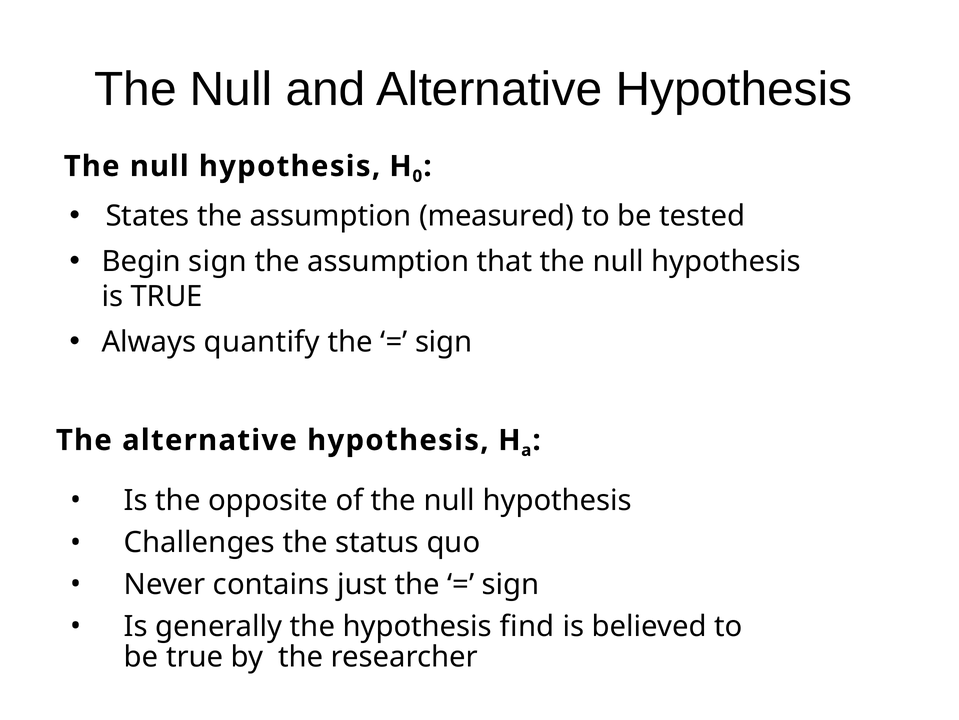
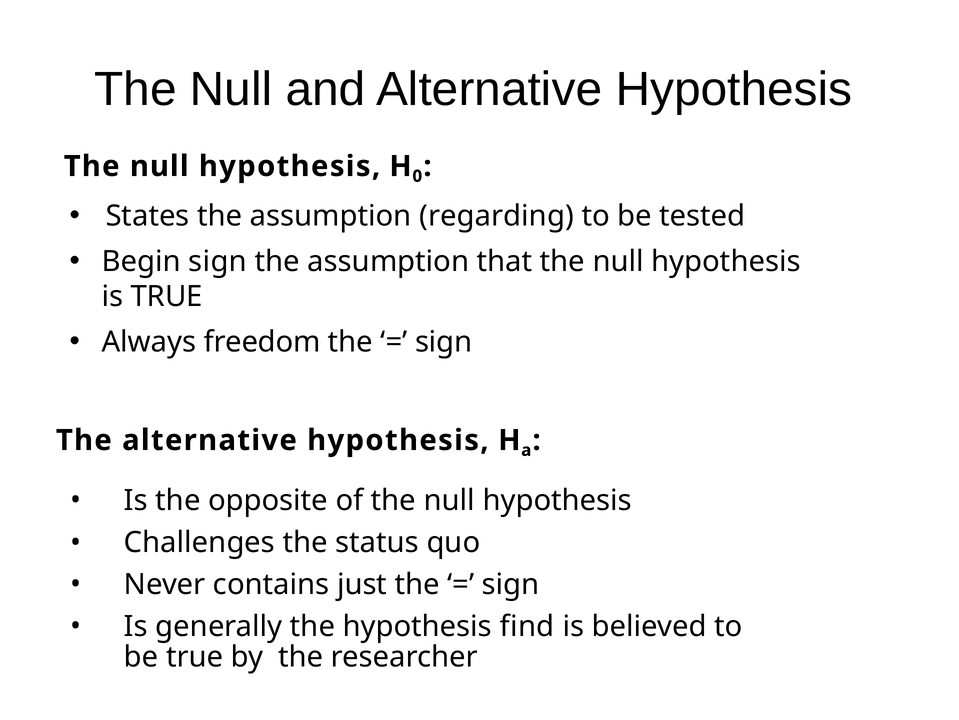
measured: measured -> regarding (497, 216)
quantify: quantify -> freedom (262, 342)
